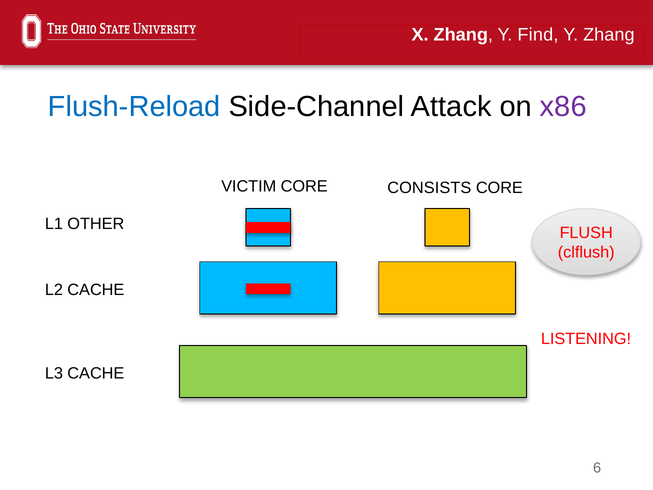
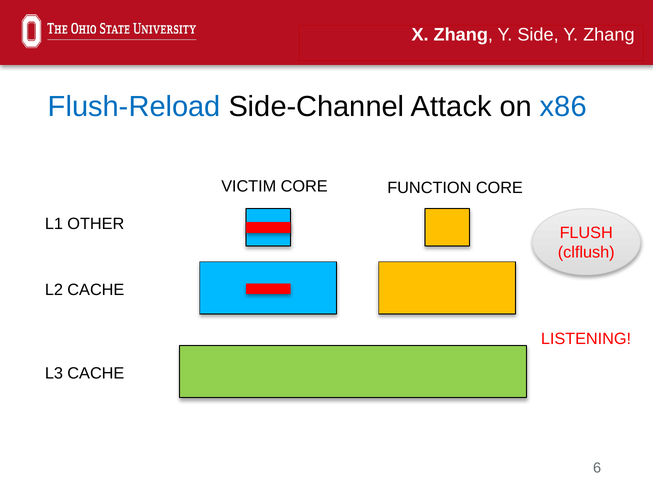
Find: Find -> Side (538, 35)
x86 colour: purple -> blue (563, 107)
CONSISTS: CONSISTS -> FUNCTION (429, 188)
